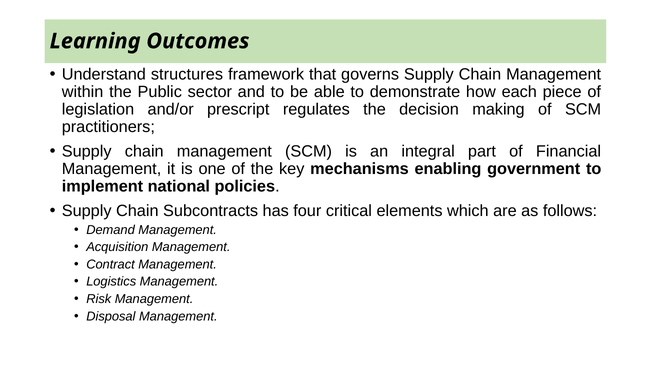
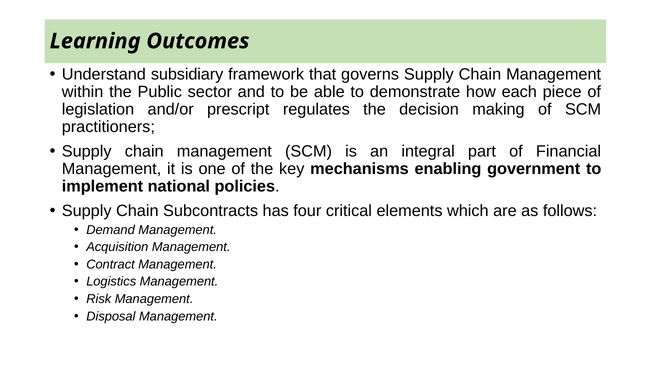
structures: structures -> subsidiary (187, 74)
